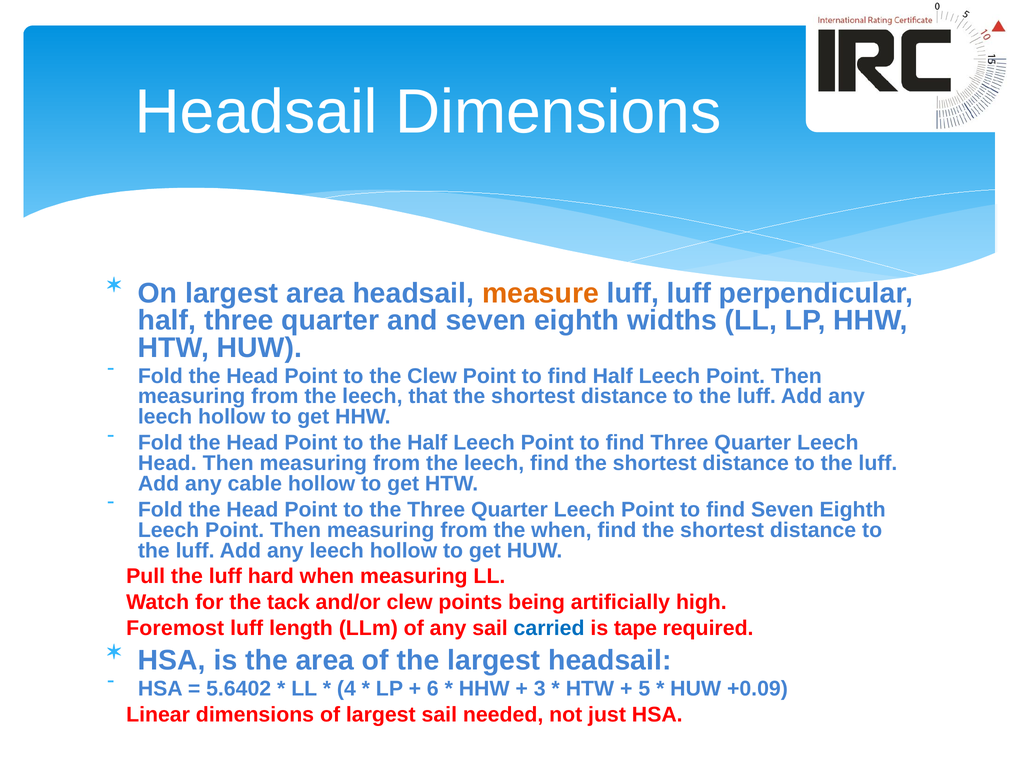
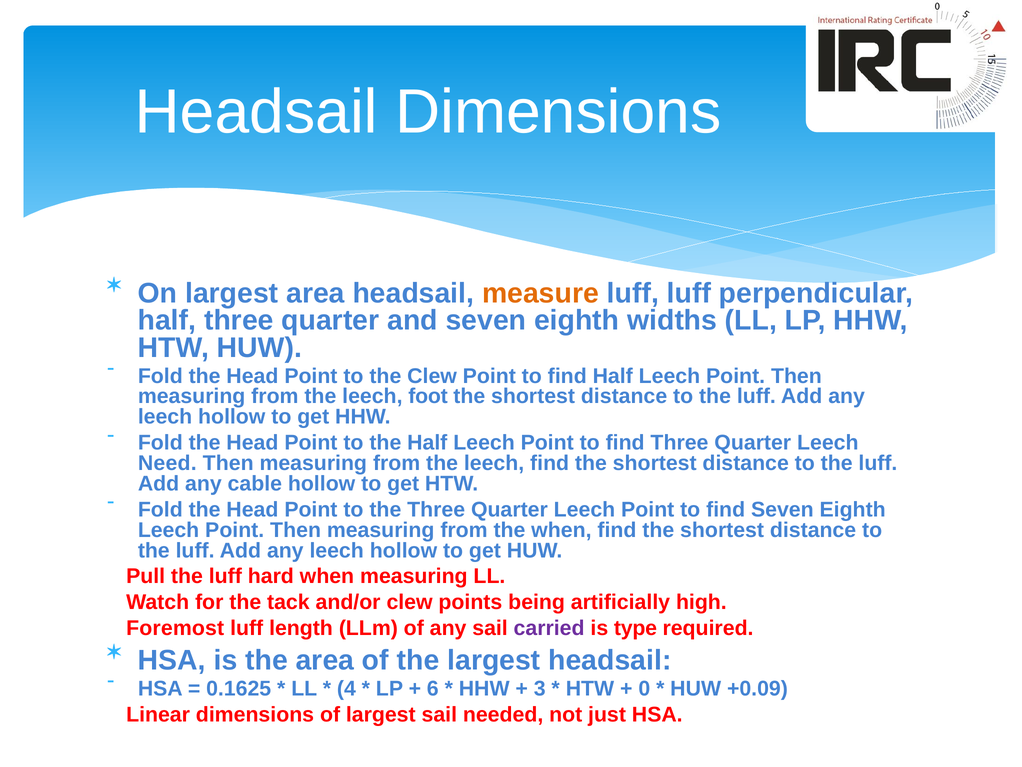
that: that -> foot (428, 396)
Head: Head -> Need (167, 463)
carried colour: blue -> purple (549, 628)
tape: tape -> type (635, 628)
5.6402: 5.6402 -> 0.1625 (239, 688)
5: 5 -> 0 (644, 688)
